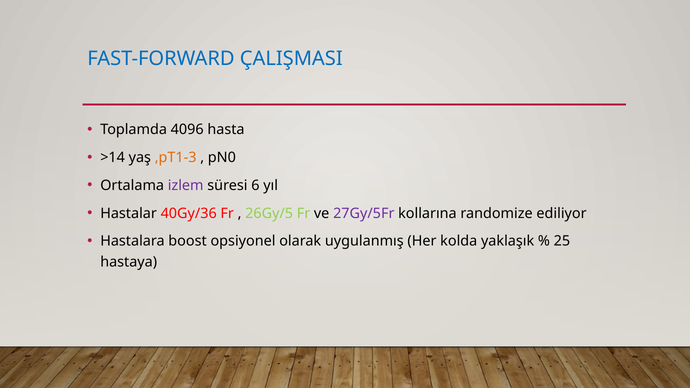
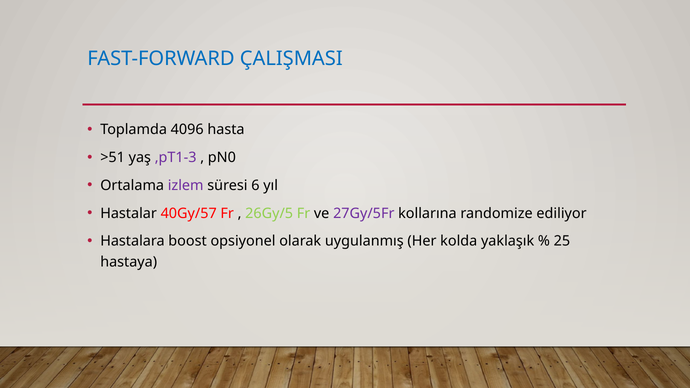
>14: >14 -> >51 (113, 158)
,pT1-3 colour: orange -> purple (176, 158)
40Gy/36: 40Gy/36 -> 40Gy/57 (189, 213)
